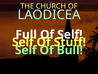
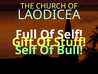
Self: Self -> Gift (23, 42)
